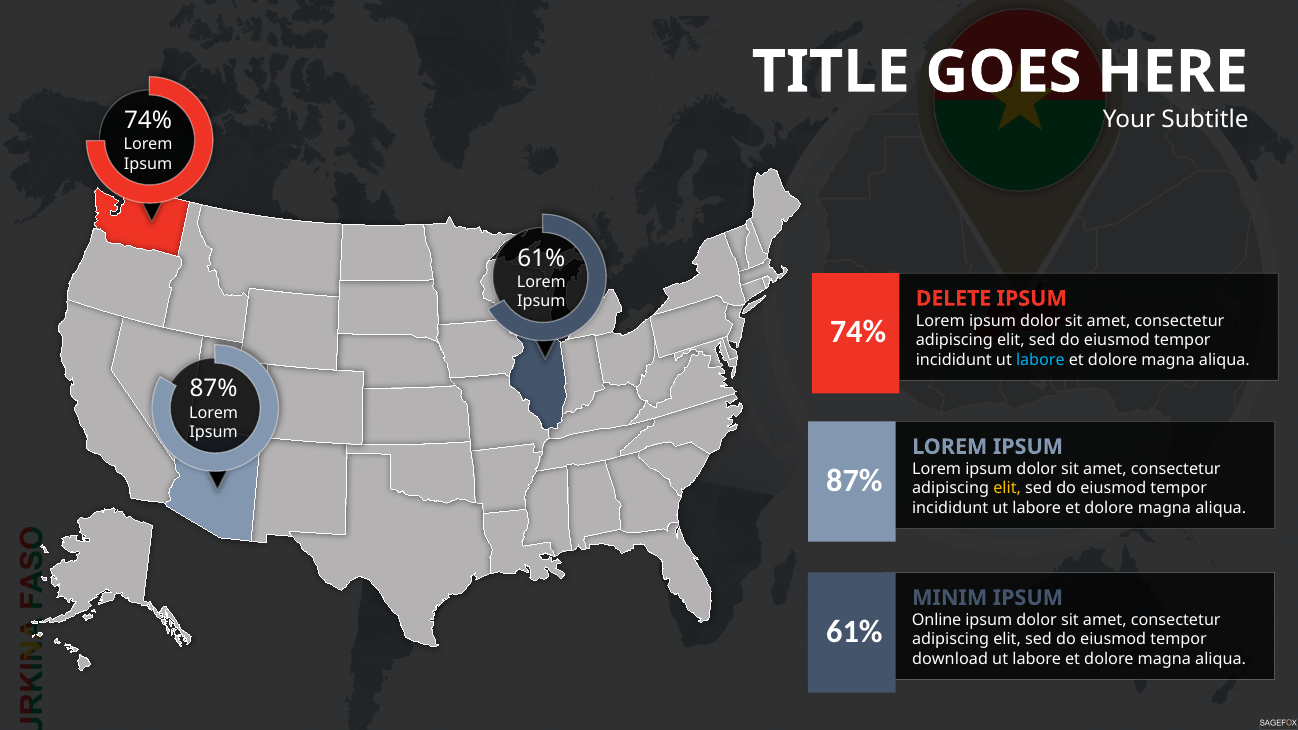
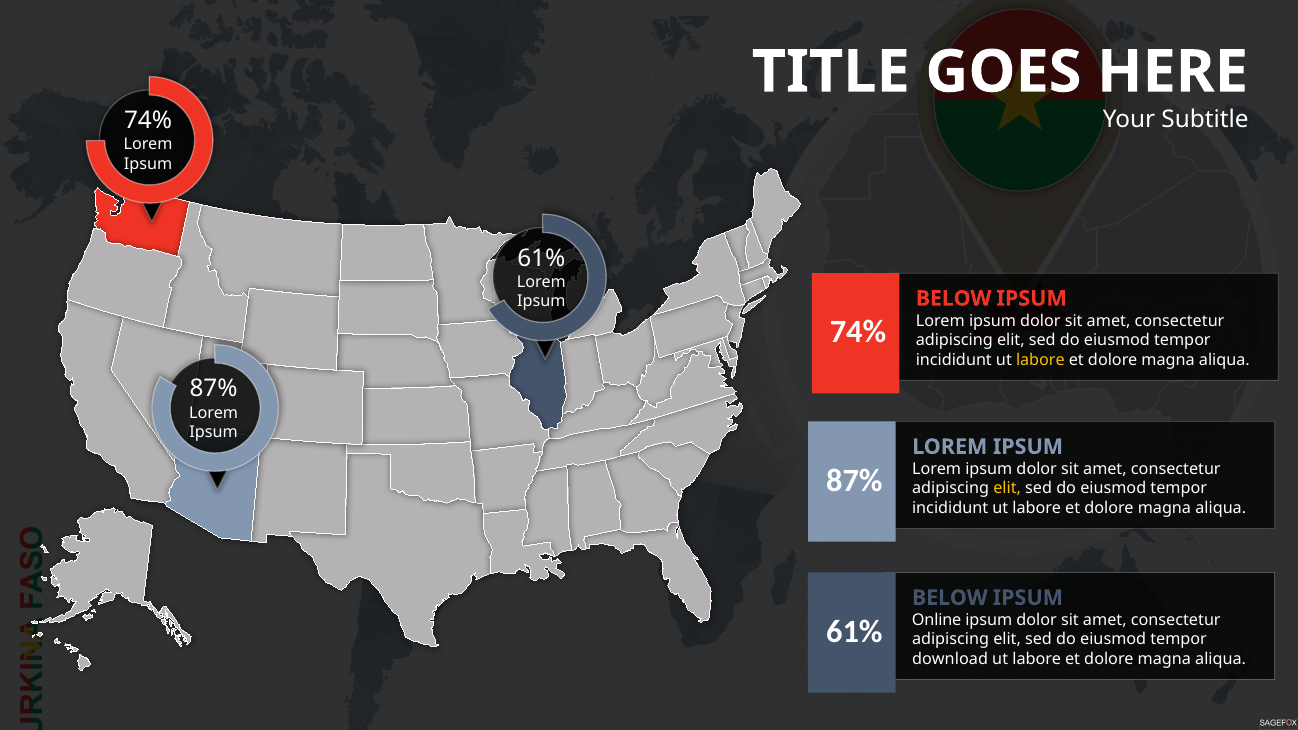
DELETE: DELETE -> BELOW (954, 299)
labore colour: light blue -> yellow (1040, 360)
MINIM: MINIM -> BELOW (950, 598)
